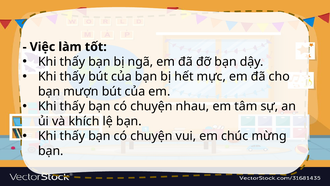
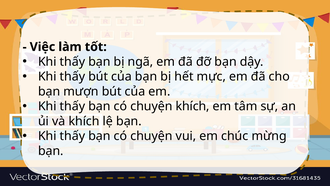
chuyện nhau: nhau -> khích (193, 106)
